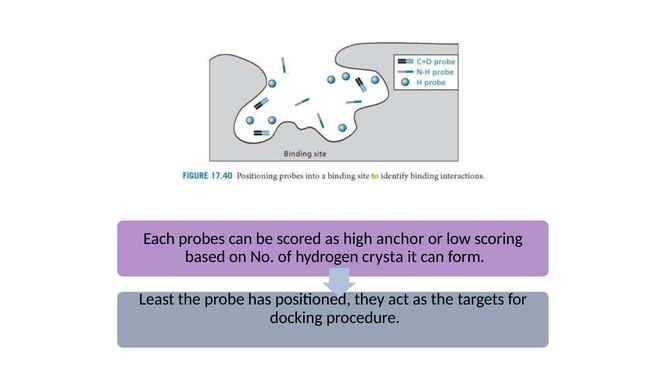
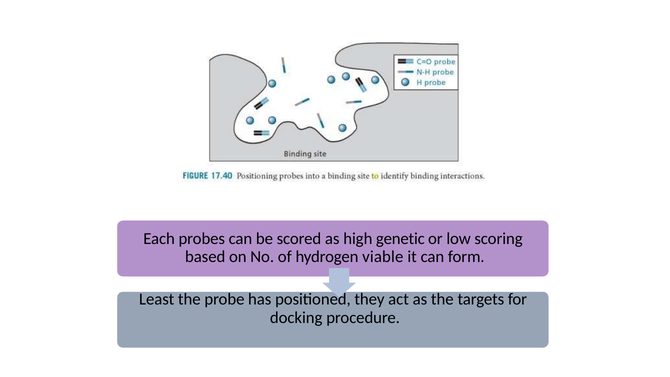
anchor: anchor -> genetic (400, 239)
crysta: crysta -> viable (383, 257)
